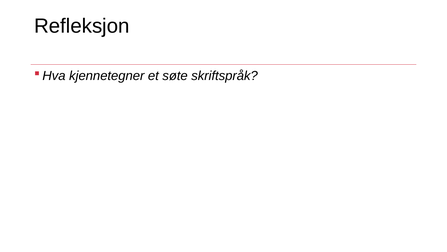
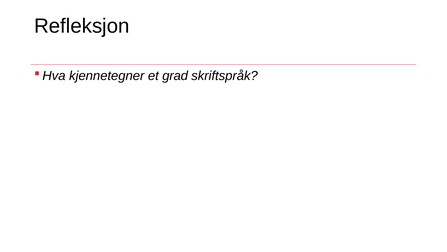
søte: søte -> grad (175, 76)
